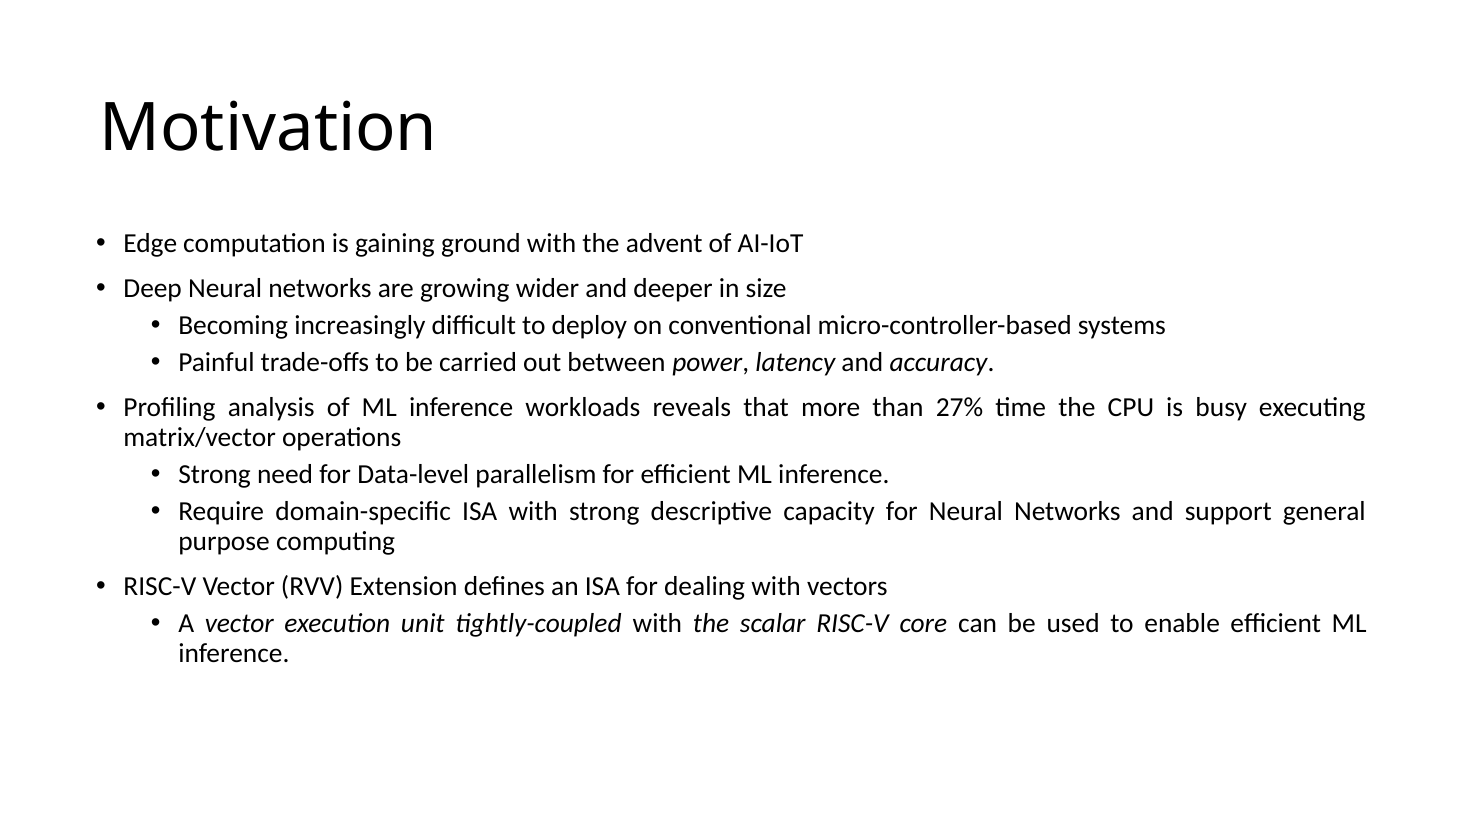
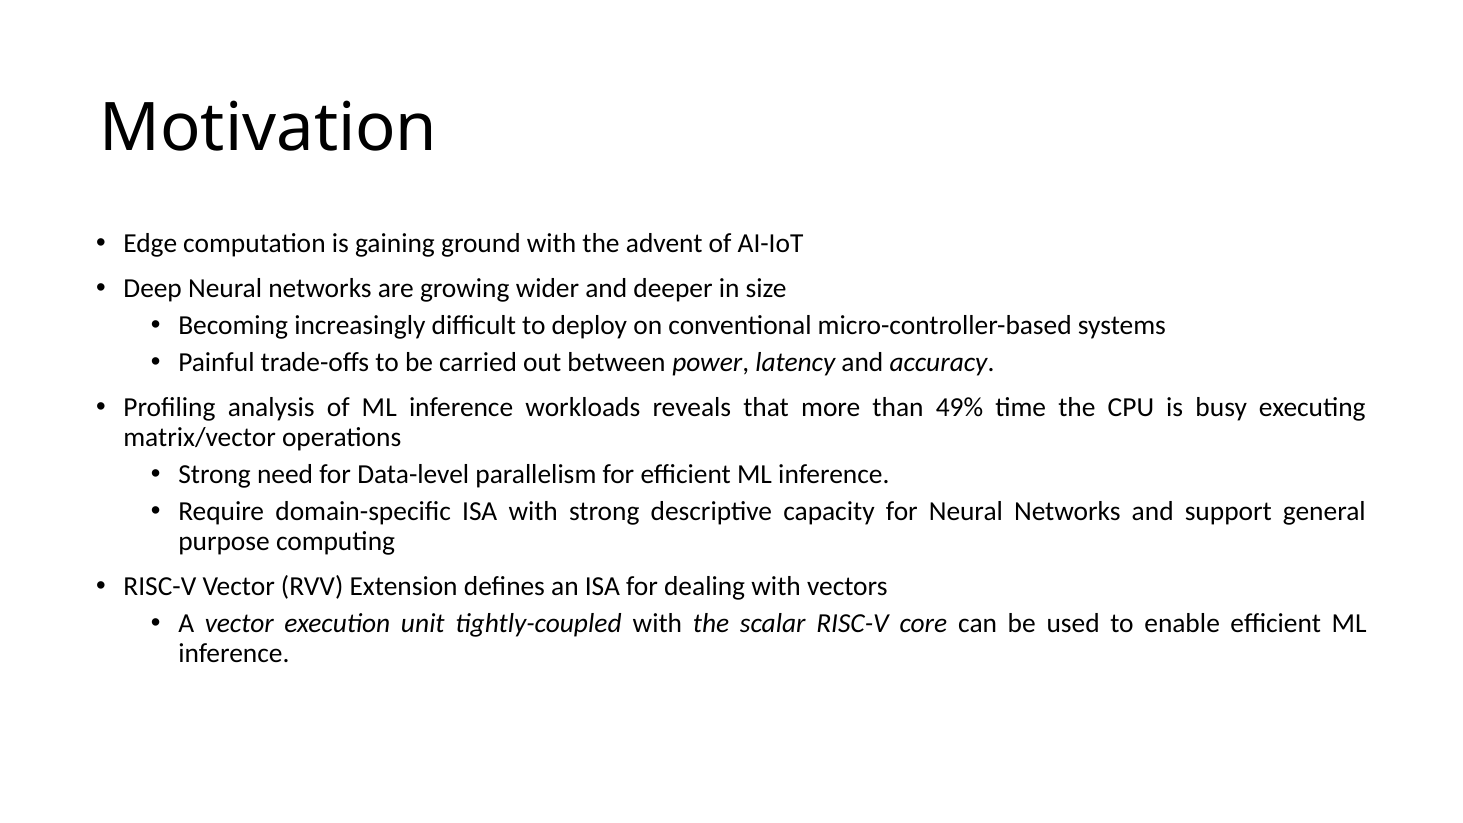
27%: 27% -> 49% (960, 408)
